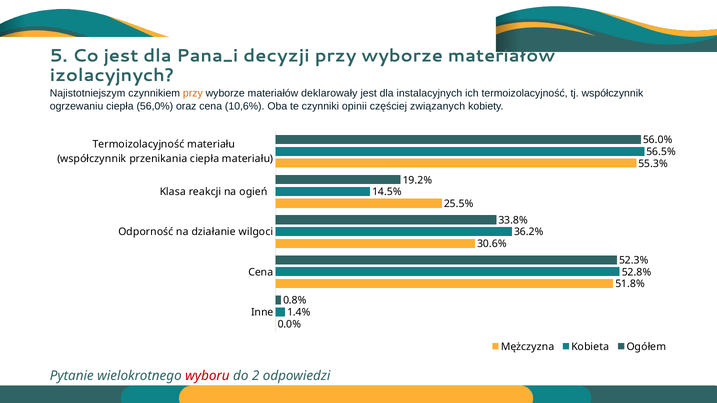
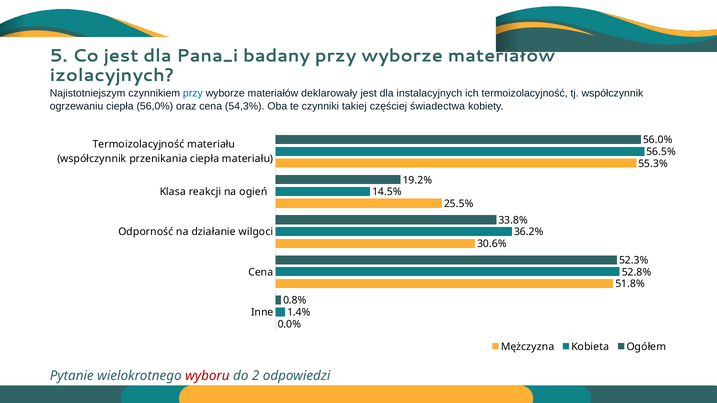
decyzji: decyzji -> badany (277, 56)
przy colour: orange -> blue (193, 94)
10,6%: 10,6% -> 54,3% (245, 106)
opinii: opinii -> takiej (354, 106)
związanych: związanych -> świadectwa (438, 106)
